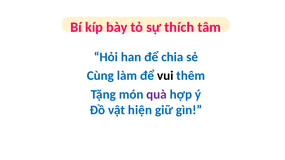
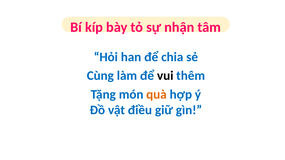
thích: thích -> nhận (179, 27)
quà colour: purple -> orange (157, 95)
hiện: hiện -> điều (140, 110)
